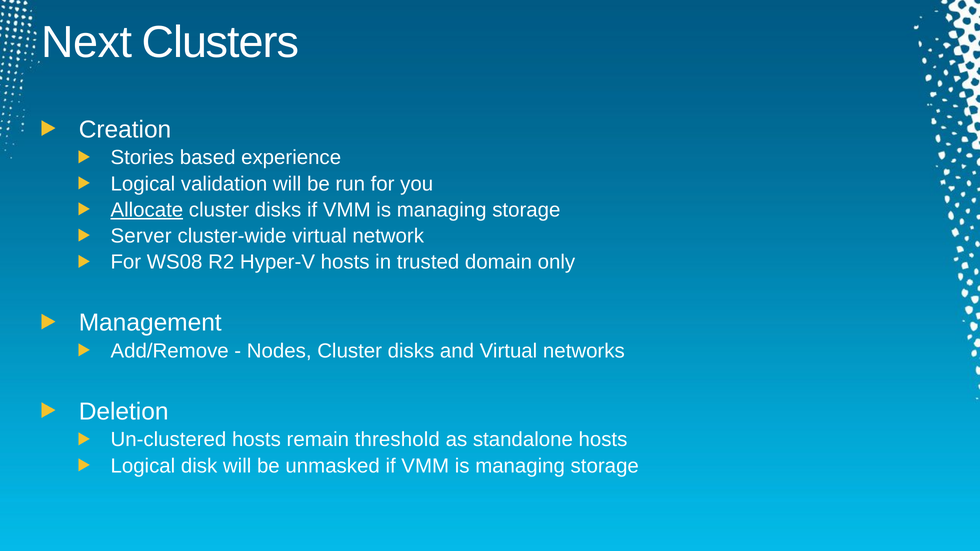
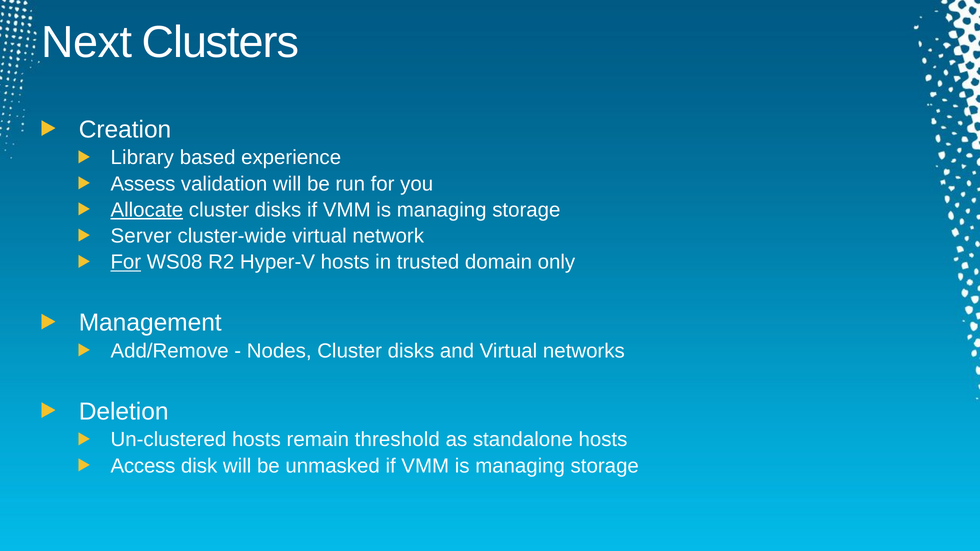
Stories: Stories -> Library (142, 158)
Logical: Logical -> Assess (143, 184)
For underline: none -> present (126, 262)
Logical: Logical -> Access (143, 466)
